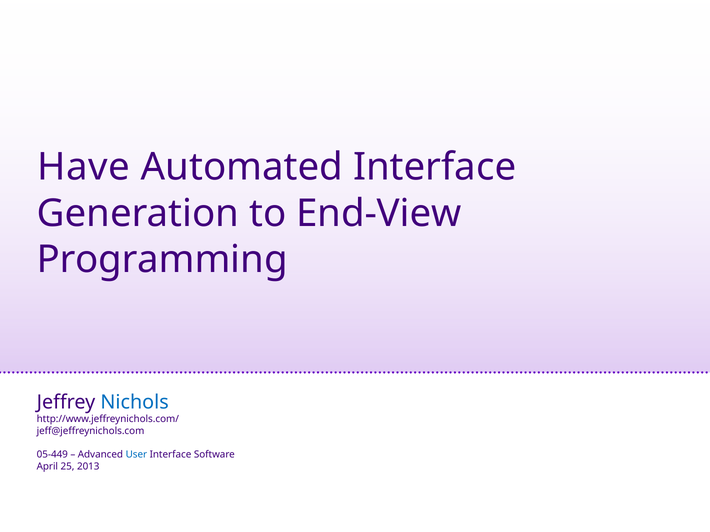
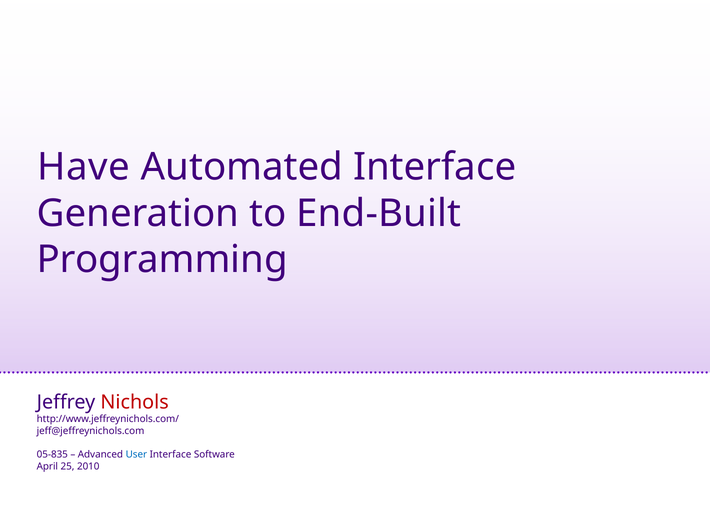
End-View: End-View -> End-Built (379, 214)
Nichols colour: blue -> red (135, 403)
05-449: 05-449 -> 05-835 (52, 455)
2013: 2013 -> 2010 (88, 467)
